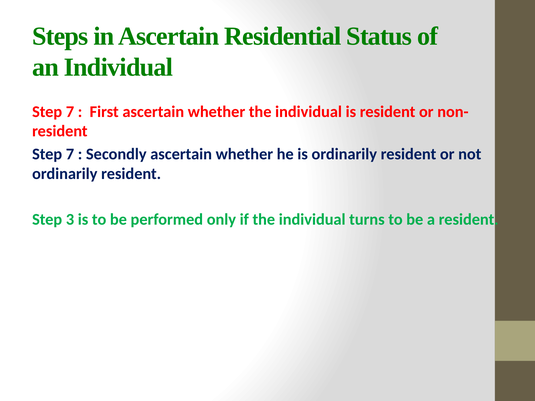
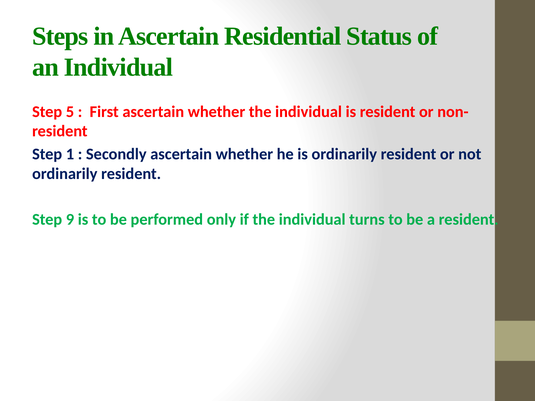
7: 7 -> 5 (70, 112)
7: 7 -> 1 (70, 154)
3: 3 -> 9 (70, 220)
